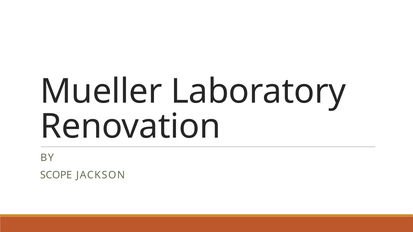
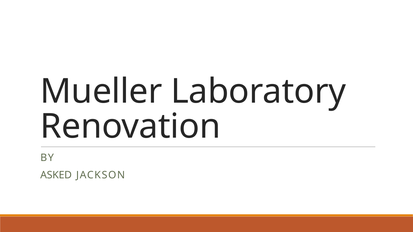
SCOPE: SCOPE -> ASKED (56, 175)
